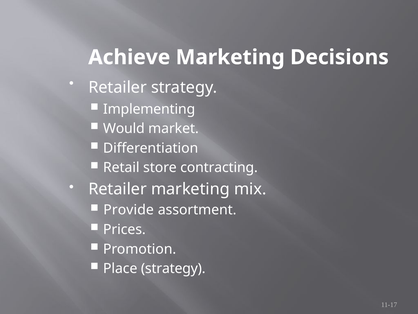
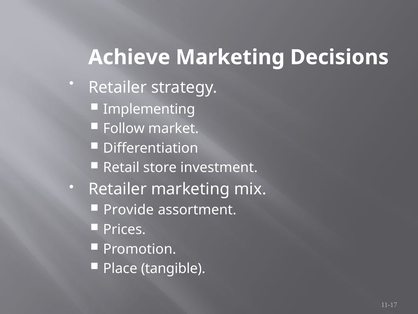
Would: Would -> Follow (124, 128)
contracting: contracting -> investment (219, 167)
Place strategy: strategy -> tangible (173, 268)
